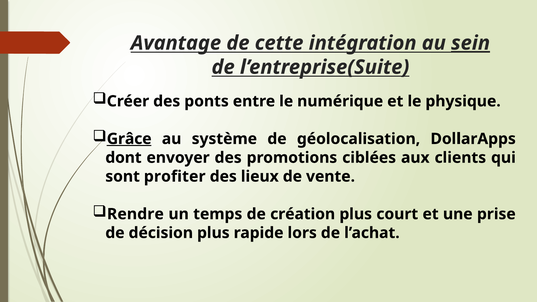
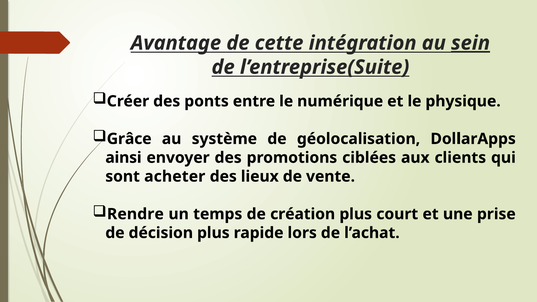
Grâce underline: present -> none (129, 139)
dont: dont -> ainsi (123, 158)
profiter: profiter -> acheter (175, 176)
